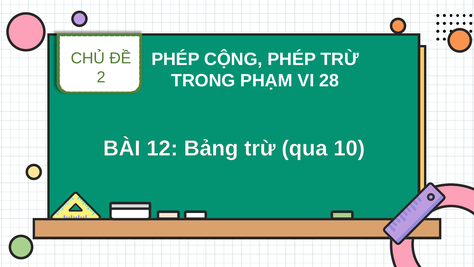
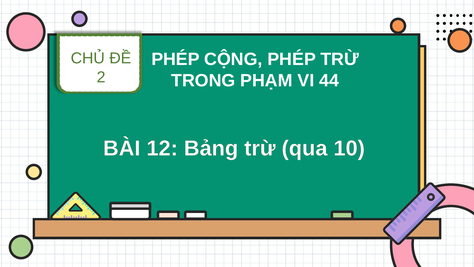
28: 28 -> 44 (329, 81)
